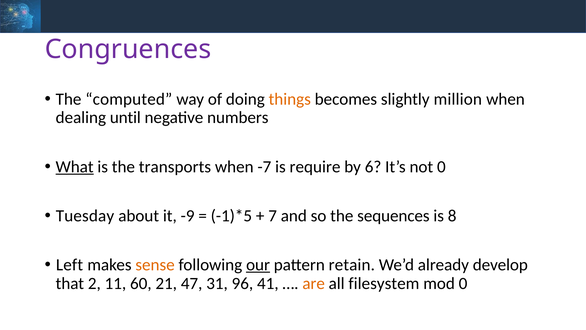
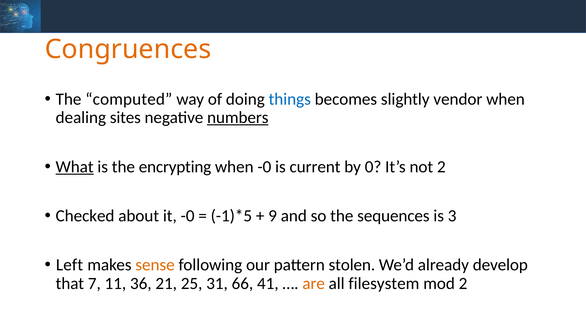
Congruences colour: purple -> orange (128, 49)
things colour: orange -> blue (290, 99)
million: million -> vendor (458, 99)
until: until -> sites (125, 117)
numbers underline: none -> present (238, 117)
transports: transports -> encrypting (175, 167)
when -7: -7 -> -0 (264, 167)
require: require -> current (315, 167)
6: 6 -> 0 (373, 167)
not 0: 0 -> 2 (441, 167)
Tuesday: Tuesday -> Checked (85, 216)
it -9: -9 -> -0 (188, 216)
7: 7 -> 9 (273, 216)
8: 8 -> 3 (452, 216)
our underline: present -> none (258, 265)
retain: retain -> stolen (352, 265)
2: 2 -> 7 (94, 283)
60: 60 -> 36 (141, 283)
47: 47 -> 25 (192, 283)
96: 96 -> 66 (242, 283)
mod 0: 0 -> 2 (463, 283)
